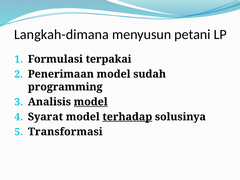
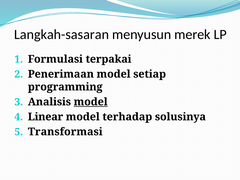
Langkah-dimana: Langkah-dimana -> Langkah-sasaran (61, 35)
petani: petani -> merek (192, 35)
sudah: sudah -> setiap (150, 74)
Syarat: Syarat -> Linear (46, 117)
terhadap underline: present -> none (127, 117)
